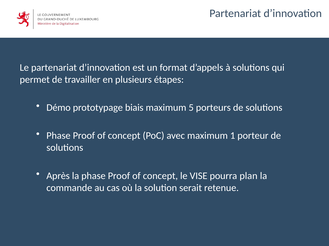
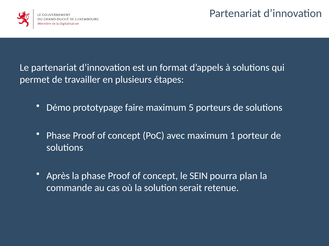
biais: biais -> faire (134, 108)
VISE: VISE -> SEIN (199, 176)
